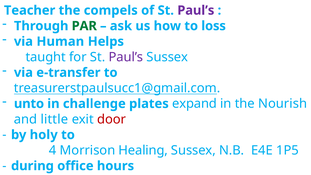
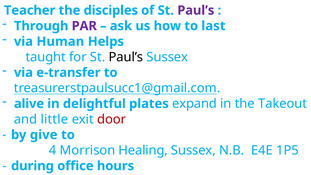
compels: compels -> disciples (111, 10)
PAR colour: green -> purple (84, 26)
loss: loss -> last (213, 26)
Paul’s colour: purple -> black (126, 57)
unto: unto -> alive (29, 104)
challenge: challenge -> delightful (94, 104)
Nourish: Nourish -> Takeout (283, 104)
holy: holy -> give (44, 135)
